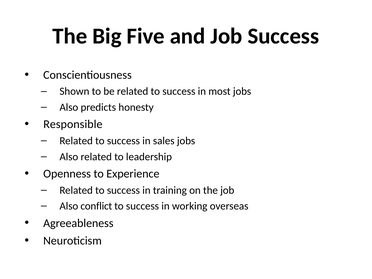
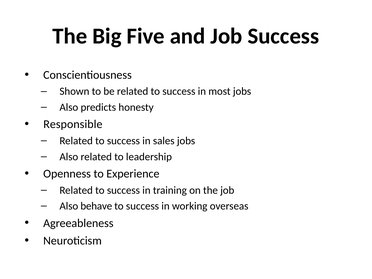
conflict: conflict -> behave (96, 206)
